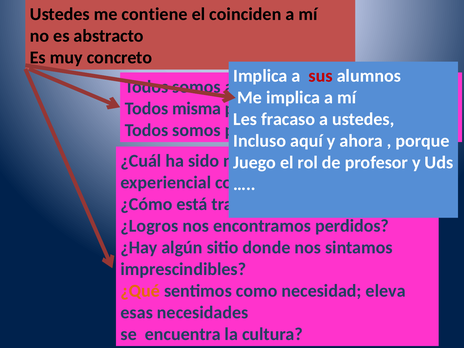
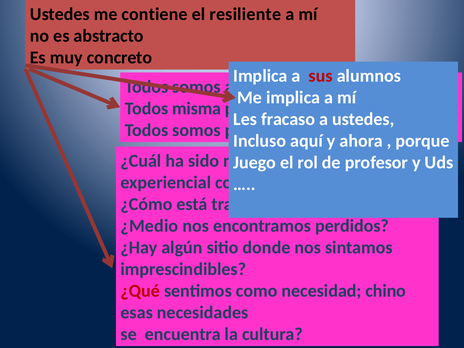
coinciden: coinciden -> resiliente (245, 14)
¿Logros: ¿Logros -> ¿Medio (149, 226)
¿Qué colour: orange -> red (140, 291)
eleva: eleva -> chino (386, 291)
